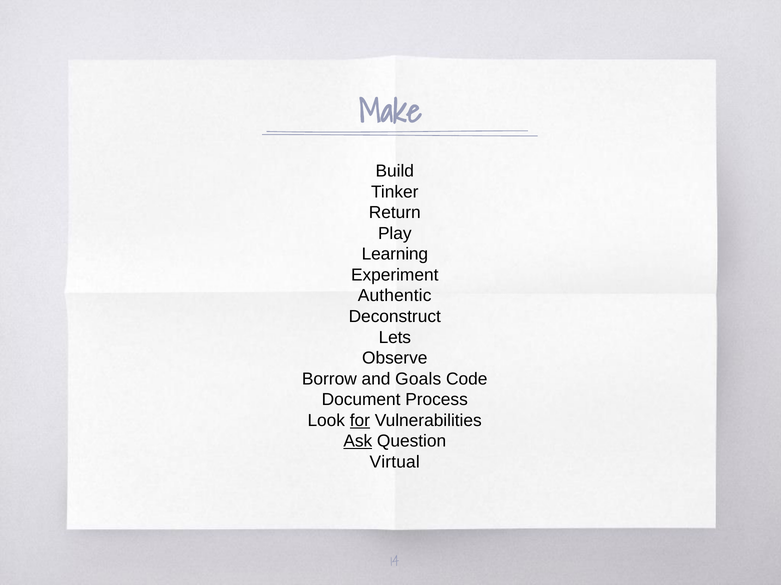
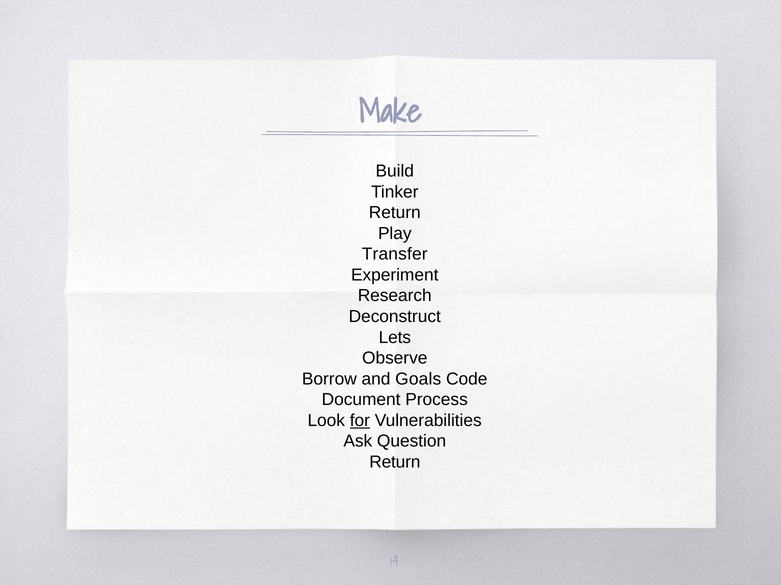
Learning: Learning -> Transfer (395, 254)
Authentic: Authentic -> Research (395, 296)
Ask underline: present -> none (358, 442)
Virtual: Virtual -> Return (395, 463)
